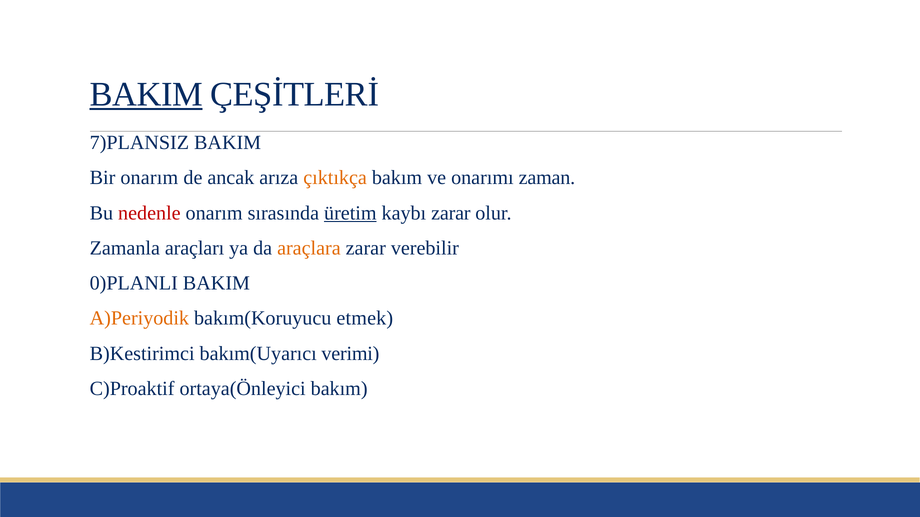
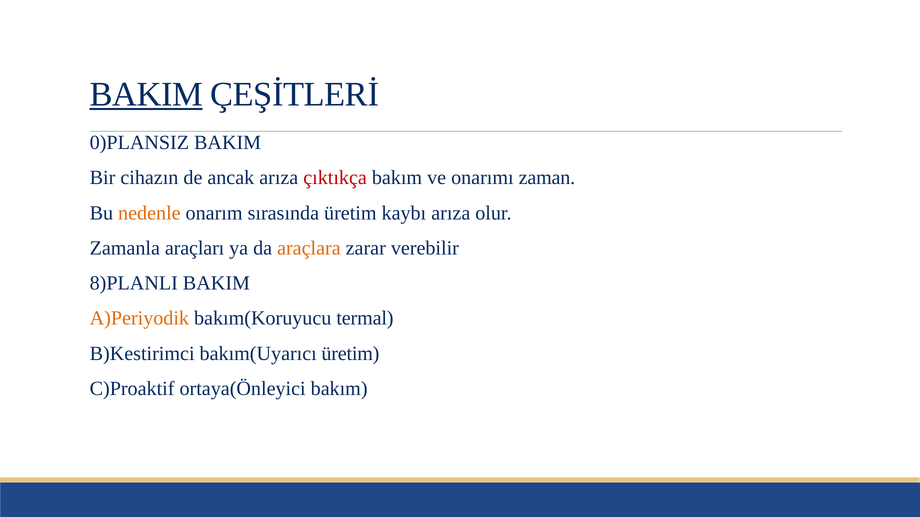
7)PLANSIZ: 7)PLANSIZ -> 0)PLANSIZ (139, 143)
Bir onarım: onarım -> cihazın (149, 178)
çıktıkça colour: orange -> red (335, 178)
nedenle colour: red -> orange (149, 213)
üretim underline: present -> none (350, 213)
kaybı zarar: zarar -> arıza (451, 213)
0)PLANLI: 0)PLANLI -> 8)PLANLI (134, 283)
etmek: etmek -> termal (365, 319)
bakım(Uyarıcı verimi: verimi -> üretim (350, 354)
